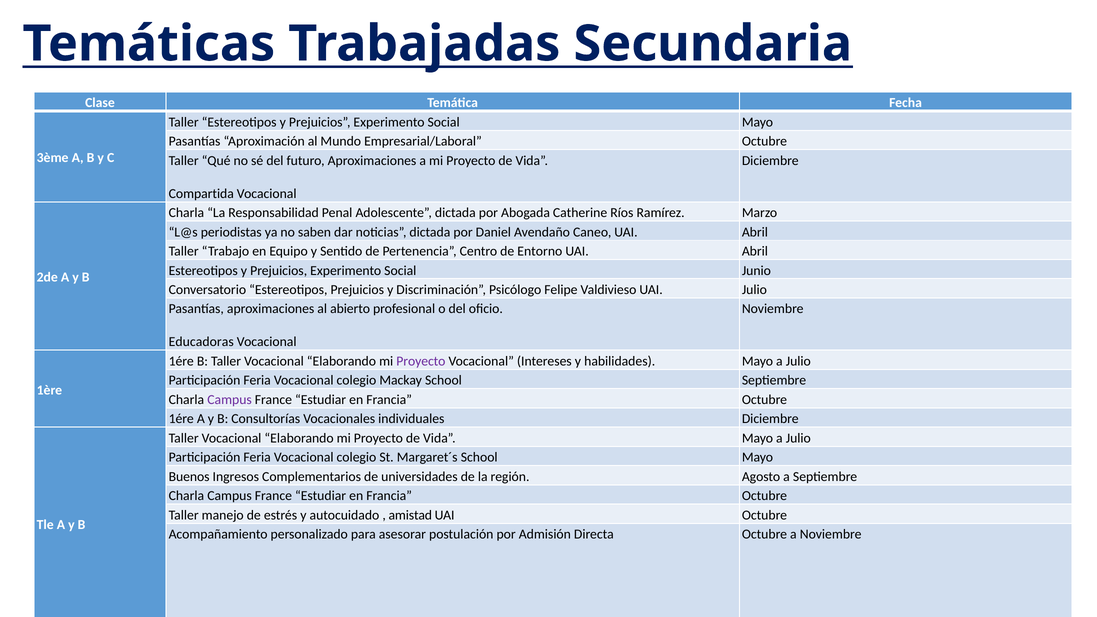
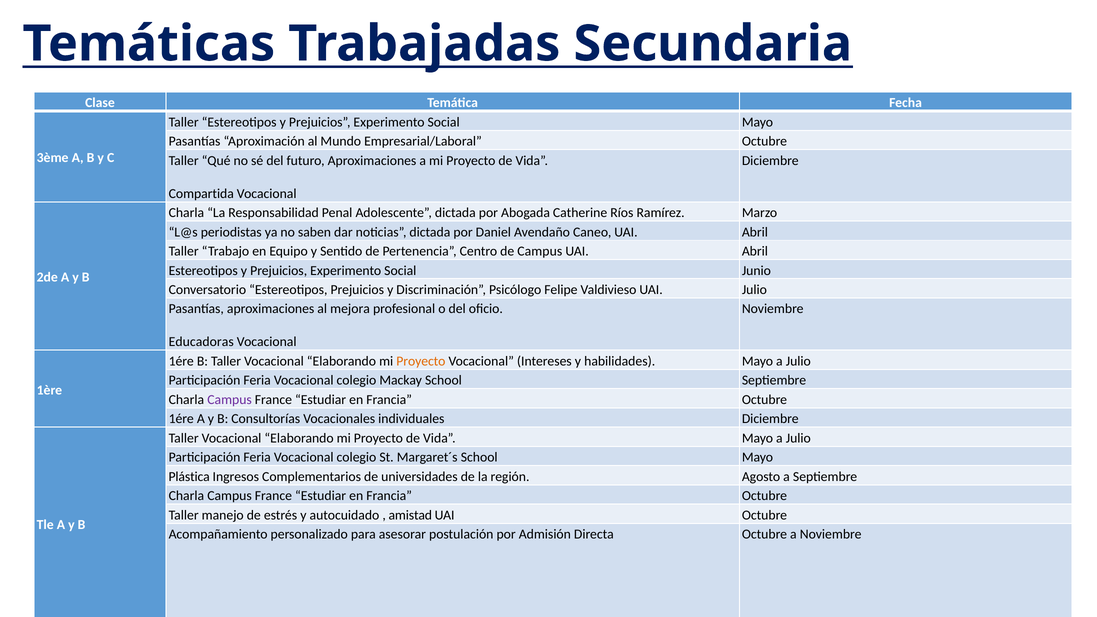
de Entorno: Entorno -> Campus (540, 251)
abierto: abierto -> mejora (350, 309)
Proyecto colour: purple -> orange (421, 361)
Buenos: Buenos -> Plástica (189, 477)
